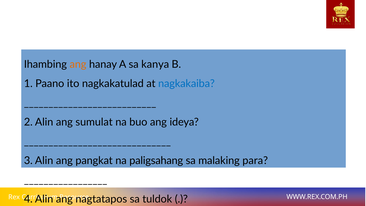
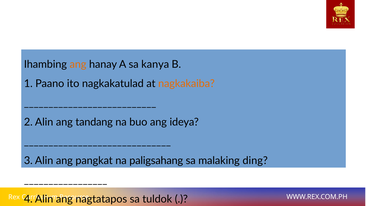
nagkakaiba colour: blue -> orange (186, 84)
sumulat: sumulat -> tandang (94, 122)
para: para -> ding (255, 160)
